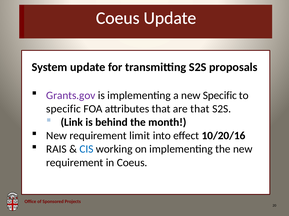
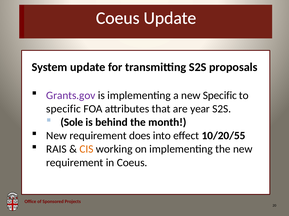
are that: that -> year (200, 109)
Link: Link -> Sole (72, 123)
limit: limit -> does (140, 136)
10/20/16: 10/20/16 -> 10/20/55 (224, 136)
CIS colour: blue -> orange (86, 150)
